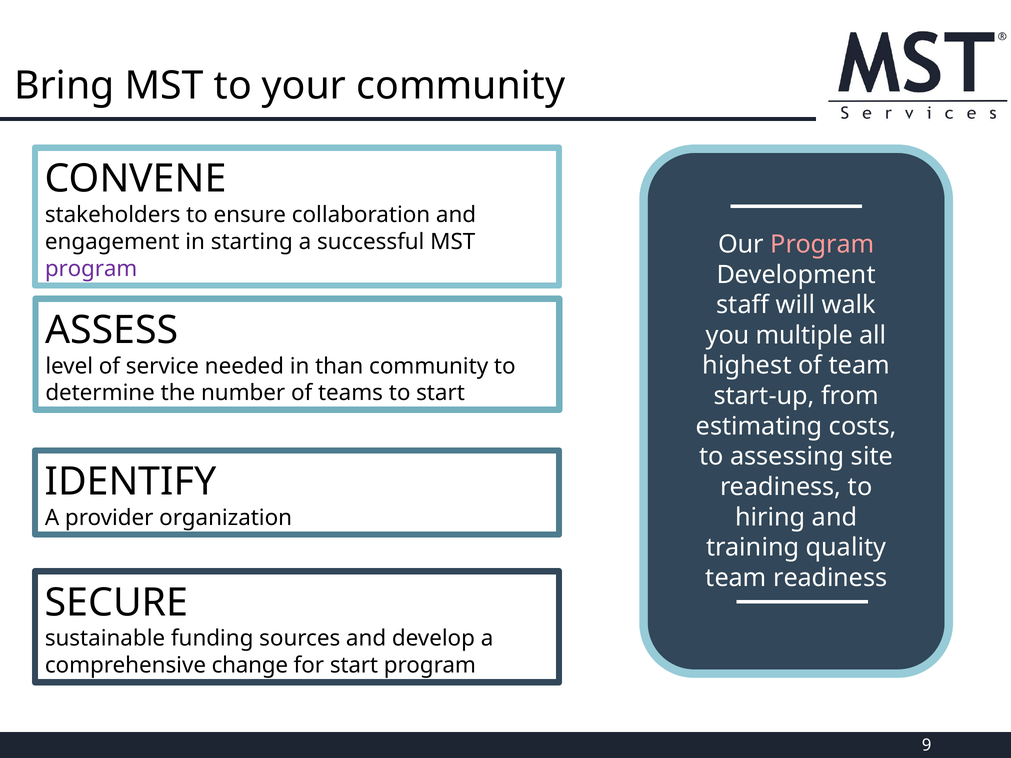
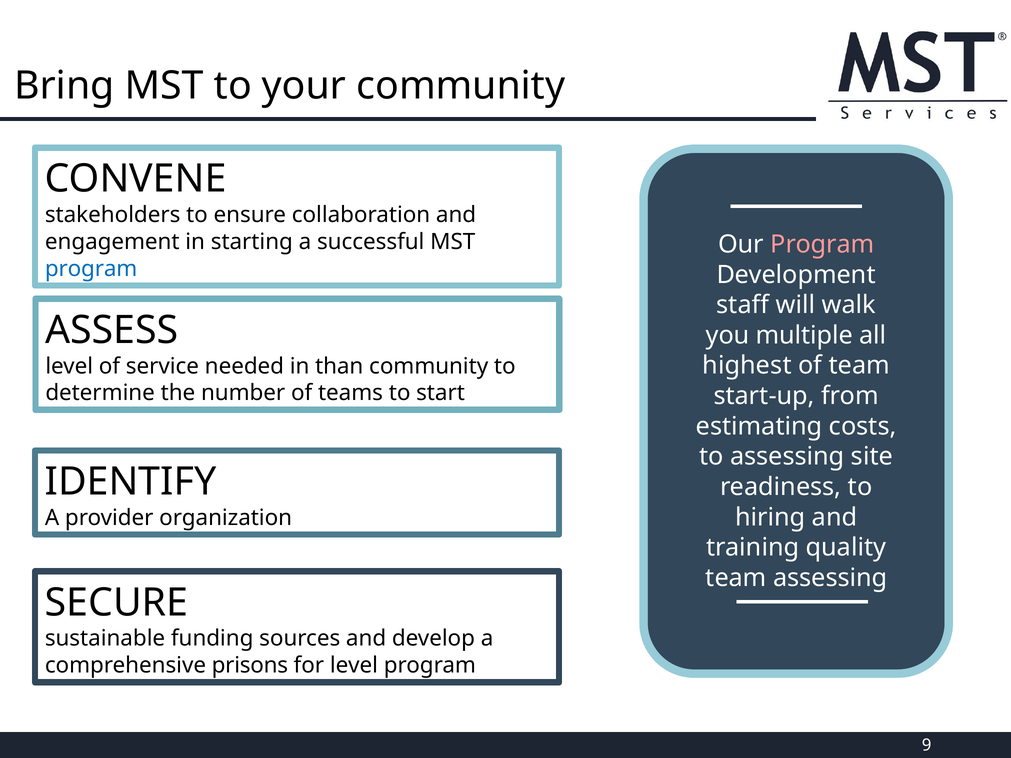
program colour: purple -> blue (91, 269)
team readiness: readiness -> assessing (830, 578)
change: change -> prisons (250, 666)
for start: start -> level (354, 666)
